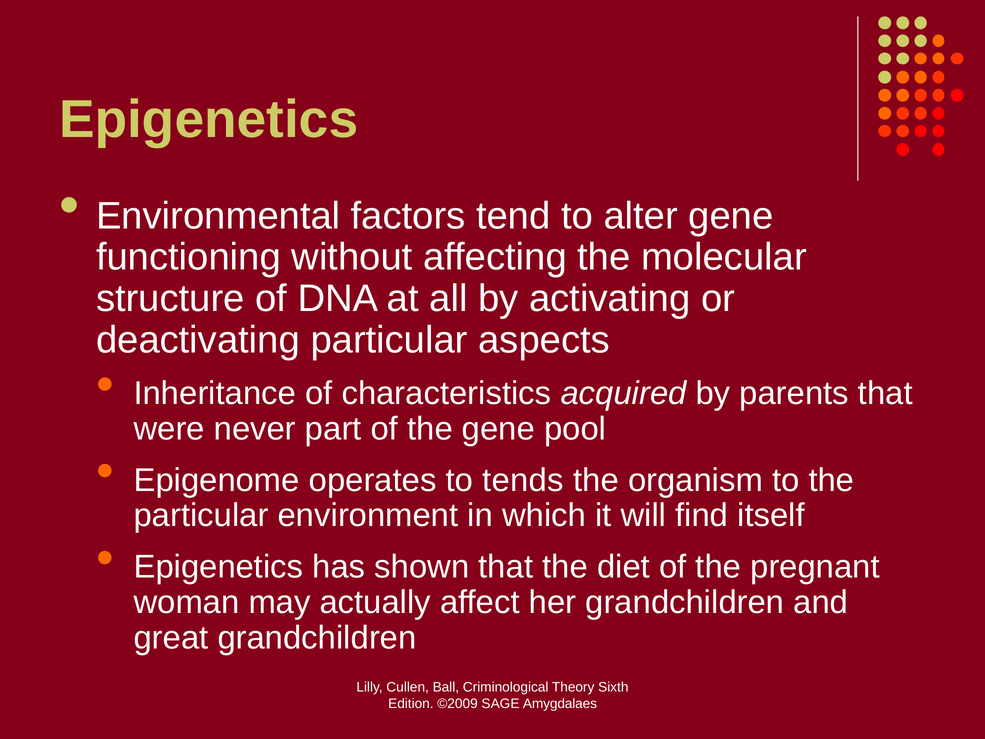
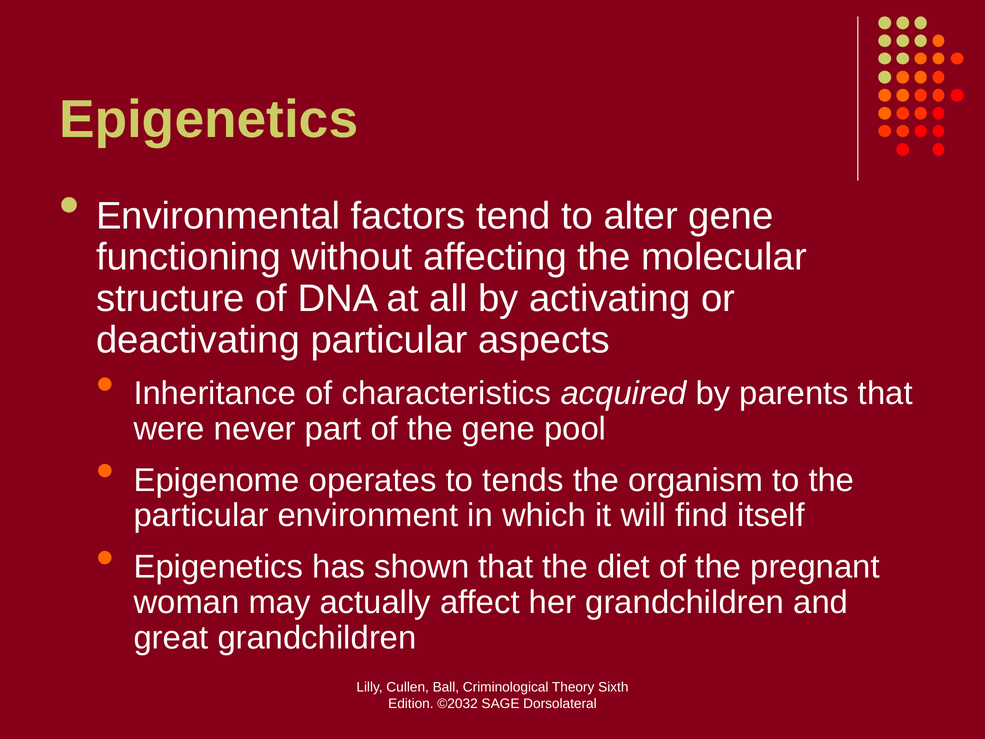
©2009: ©2009 -> ©2032 (458, 704)
Amygdalaes: Amygdalaes -> Dorsolateral (560, 704)
